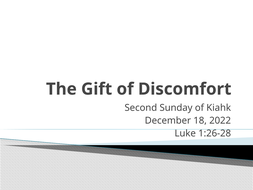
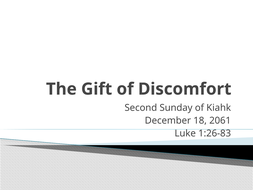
2022: 2022 -> 2061 (220, 120)
1:26-28: 1:26-28 -> 1:26-83 (215, 133)
